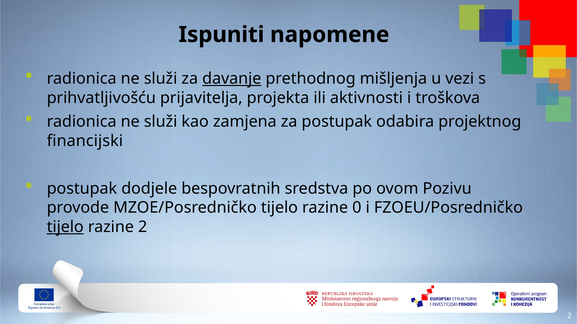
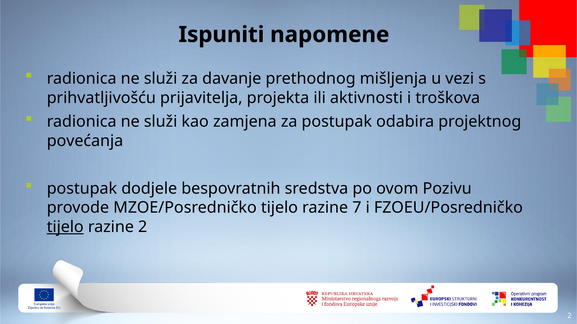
davanje underline: present -> none (232, 79)
financijski: financijski -> povećanja (85, 141)
0: 0 -> 7 (357, 208)
